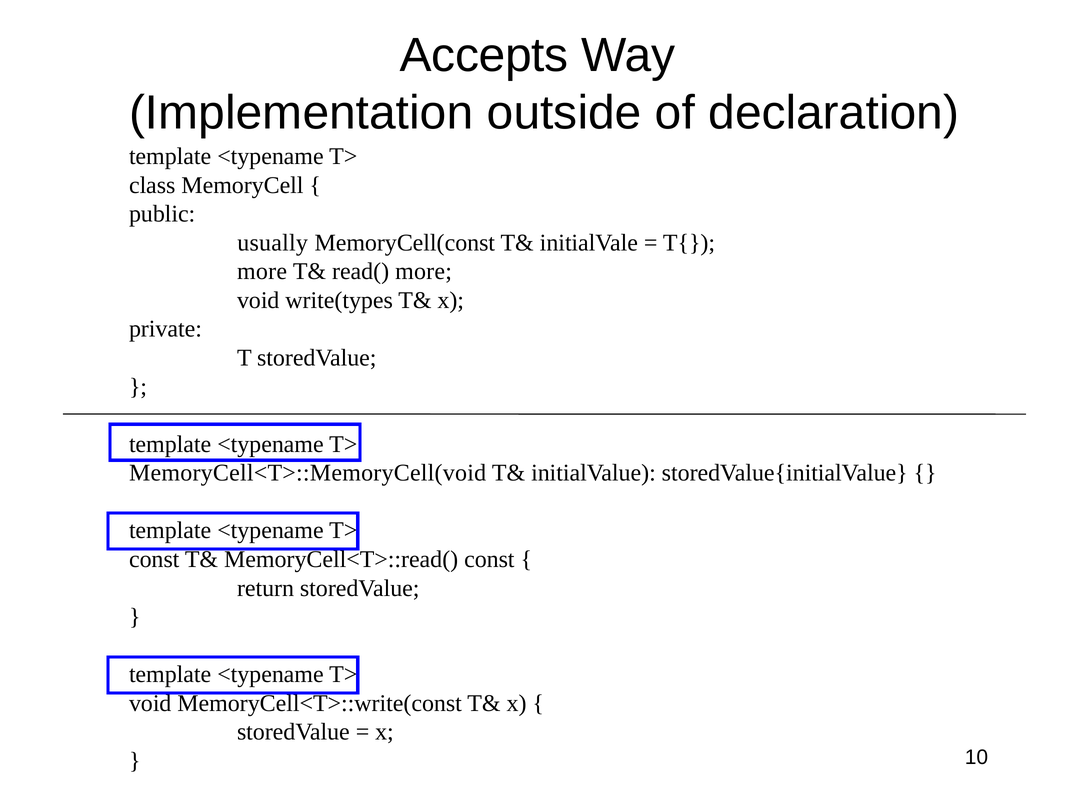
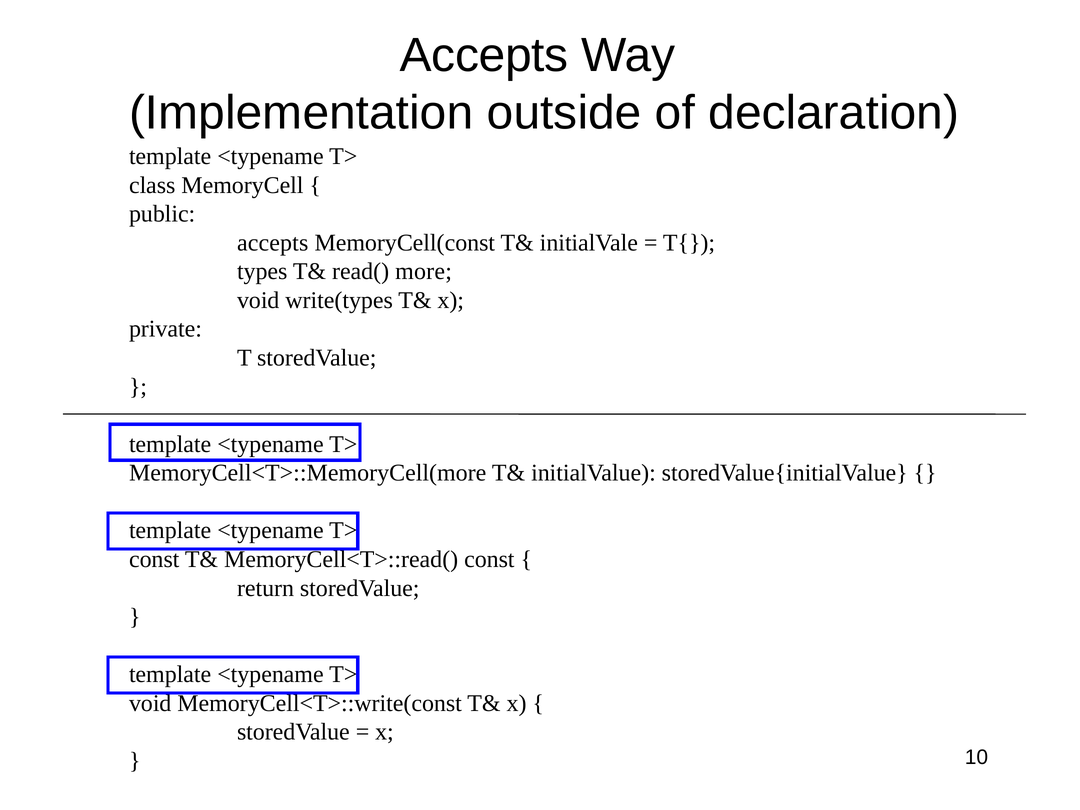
usually: usually -> accepts (273, 243)
more: more -> types (262, 271)
MemoryCell<T>::MemoryCell(void: MemoryCell<T>::MemoryCell(void -> MemoryCell<T>::MemoryCell(more (308, 473)
